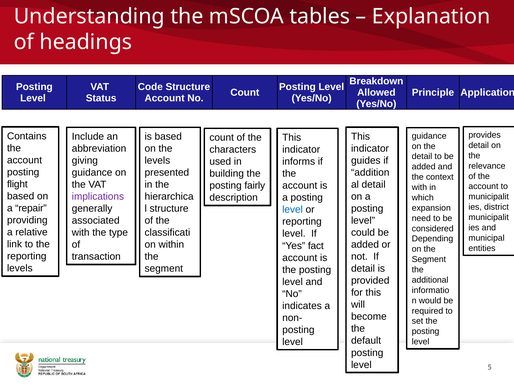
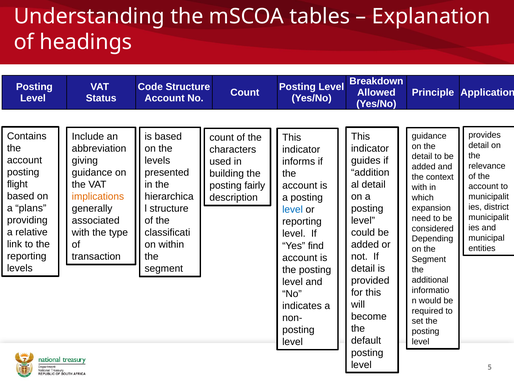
implications colour: purple -> orange (98, 196)
repair: repair -> plans (31, 208)
fact: fact -> find (316, 245)
